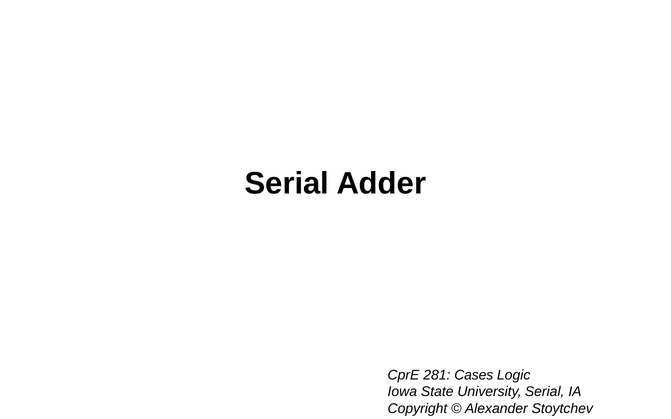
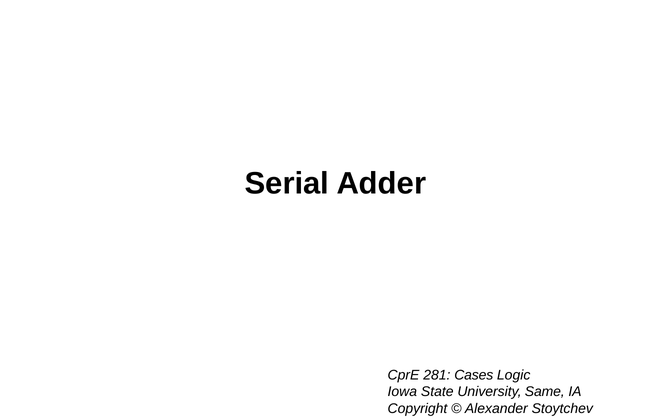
University Serial: Serial -> Same (545, 392)
